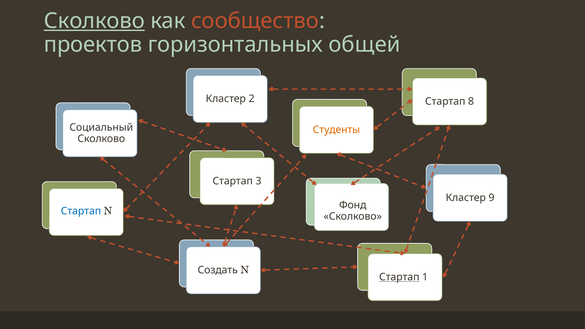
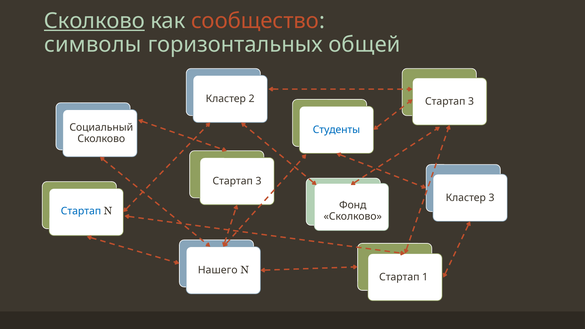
проектов: проектов -> символы (93, 45)
8: 8 -> 3 (471, 101)
Студенты colour: orange -> blue (336, 130)
Кластер 9: 9 -> 3 (492, 198)
Создать: Создать -> Нашего (218, 270)
Стартап underline: present -> none (399, 277)
